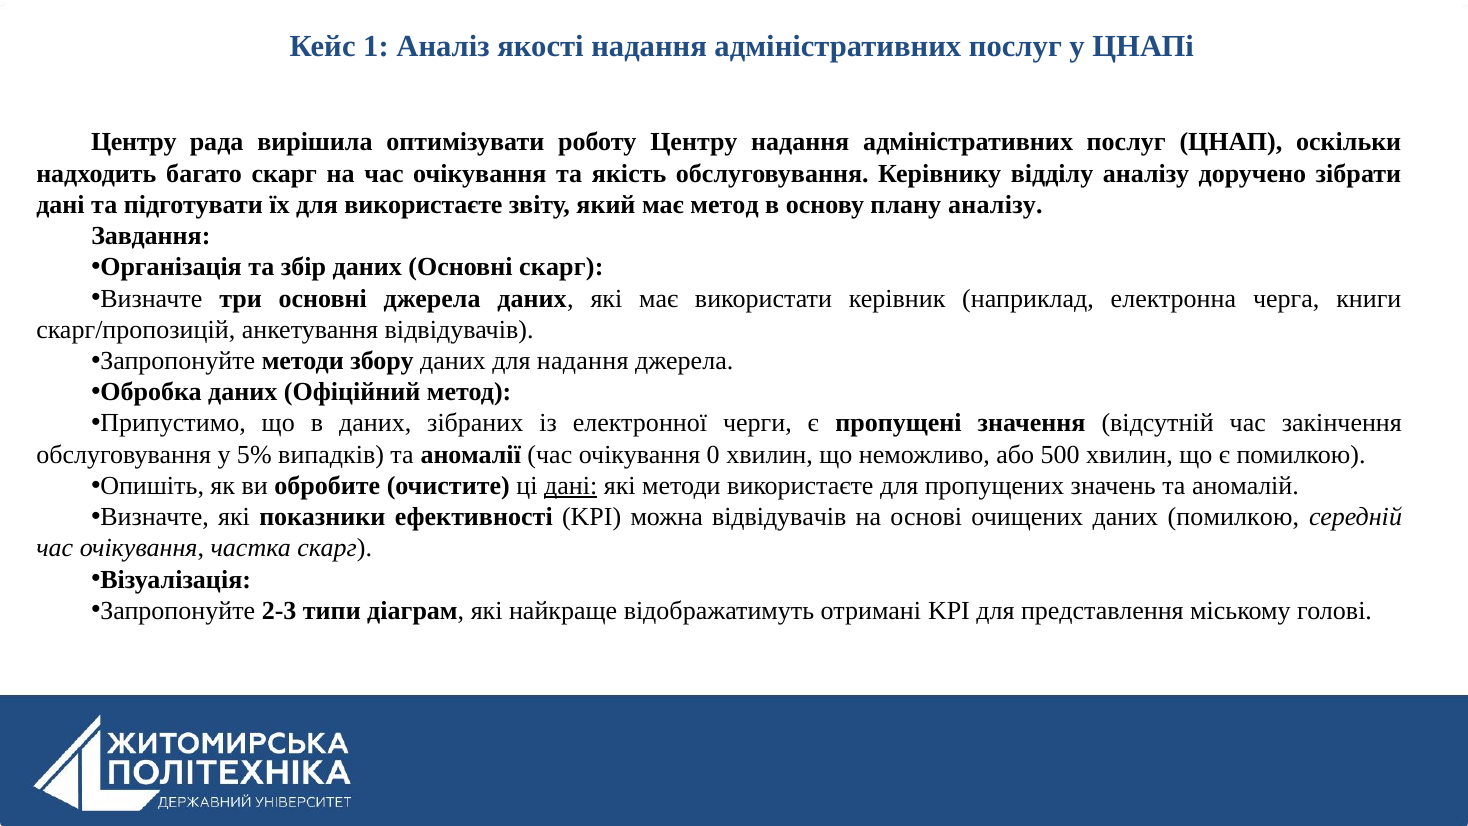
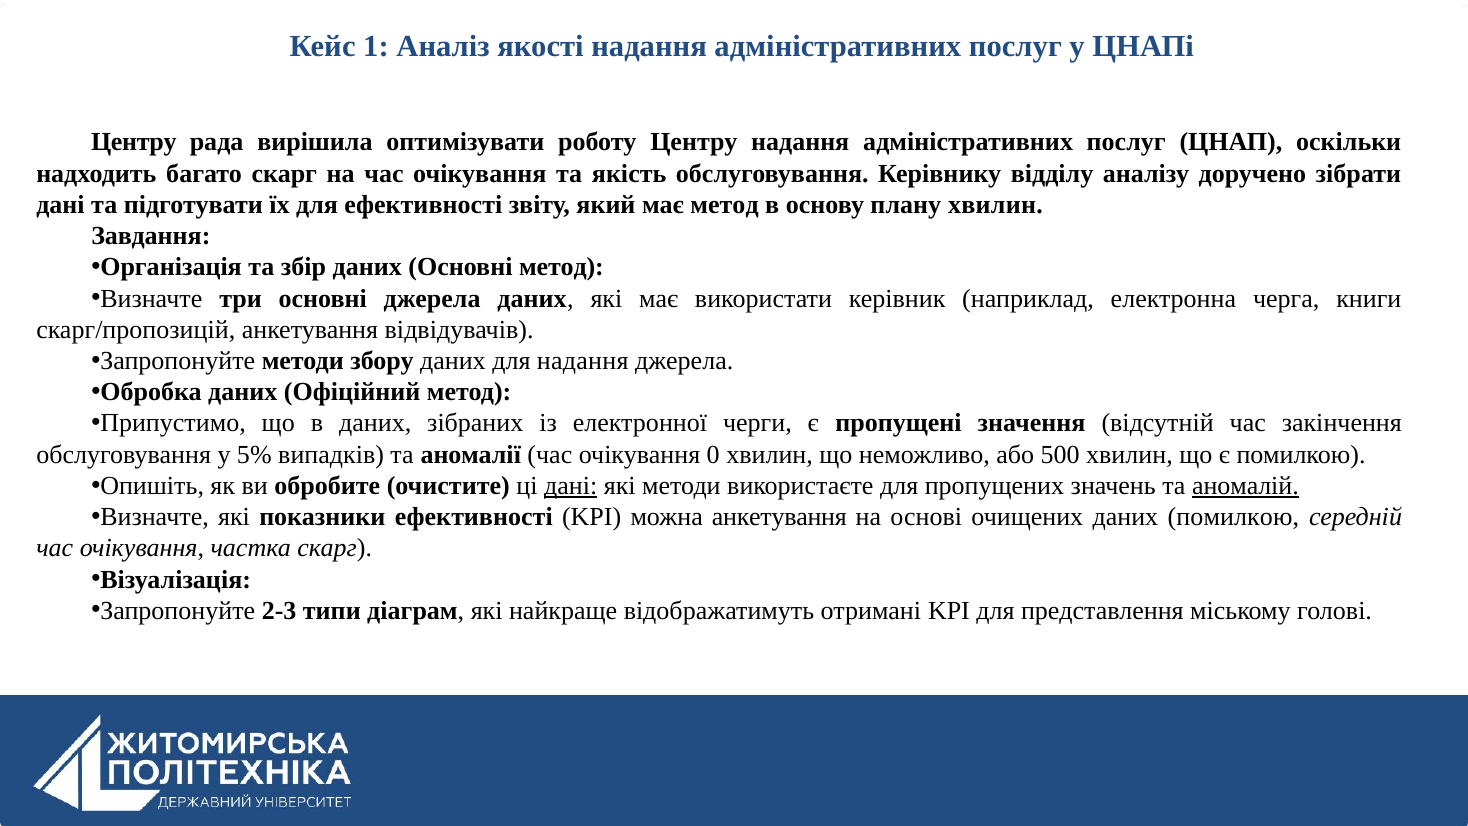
для використаєте: використаєте -> ефективності (423, 205)
плану аналізу: аналізу -> хвилин (995, 205)
Основні скарг: скарг -> метод (561, 267)
аномалій underline: none -> present (1245, 486)
можна відвідувачів: відвідувачів -> анкетування (779, 517)
